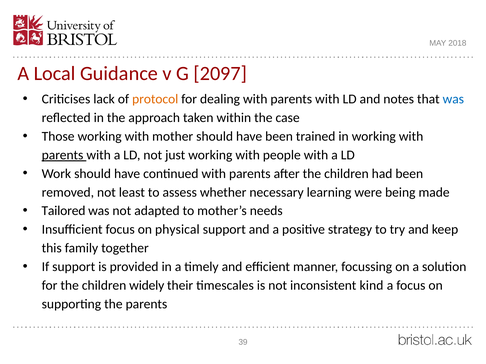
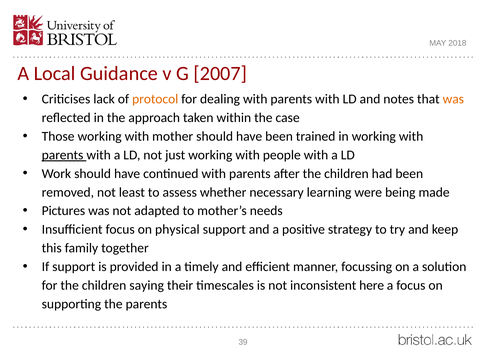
2097: 2097 -> 2007 (220, 74)
was colour: blue -> orange (453, 99)
Tailored: Tailored -> Pictures (63, 211)
widely: widely -> saying (147, 286)
kind: kind -> here (372, 286)
